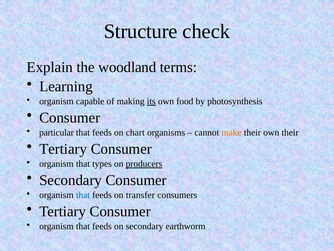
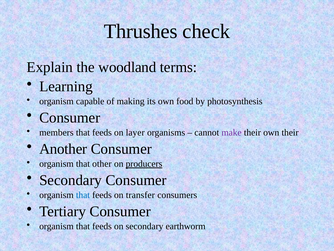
Structure: Structure -> Thrushes (141, 31)
its underline: present -> none (151, 101)
particular: particular -> members (56, 132)
chart: chart -> layer (135, 132)
make colour: orange -> purple (232, 132)
Tertiary: Tertiary -> Another (63, 149)
types: types -> other (102, 164)
